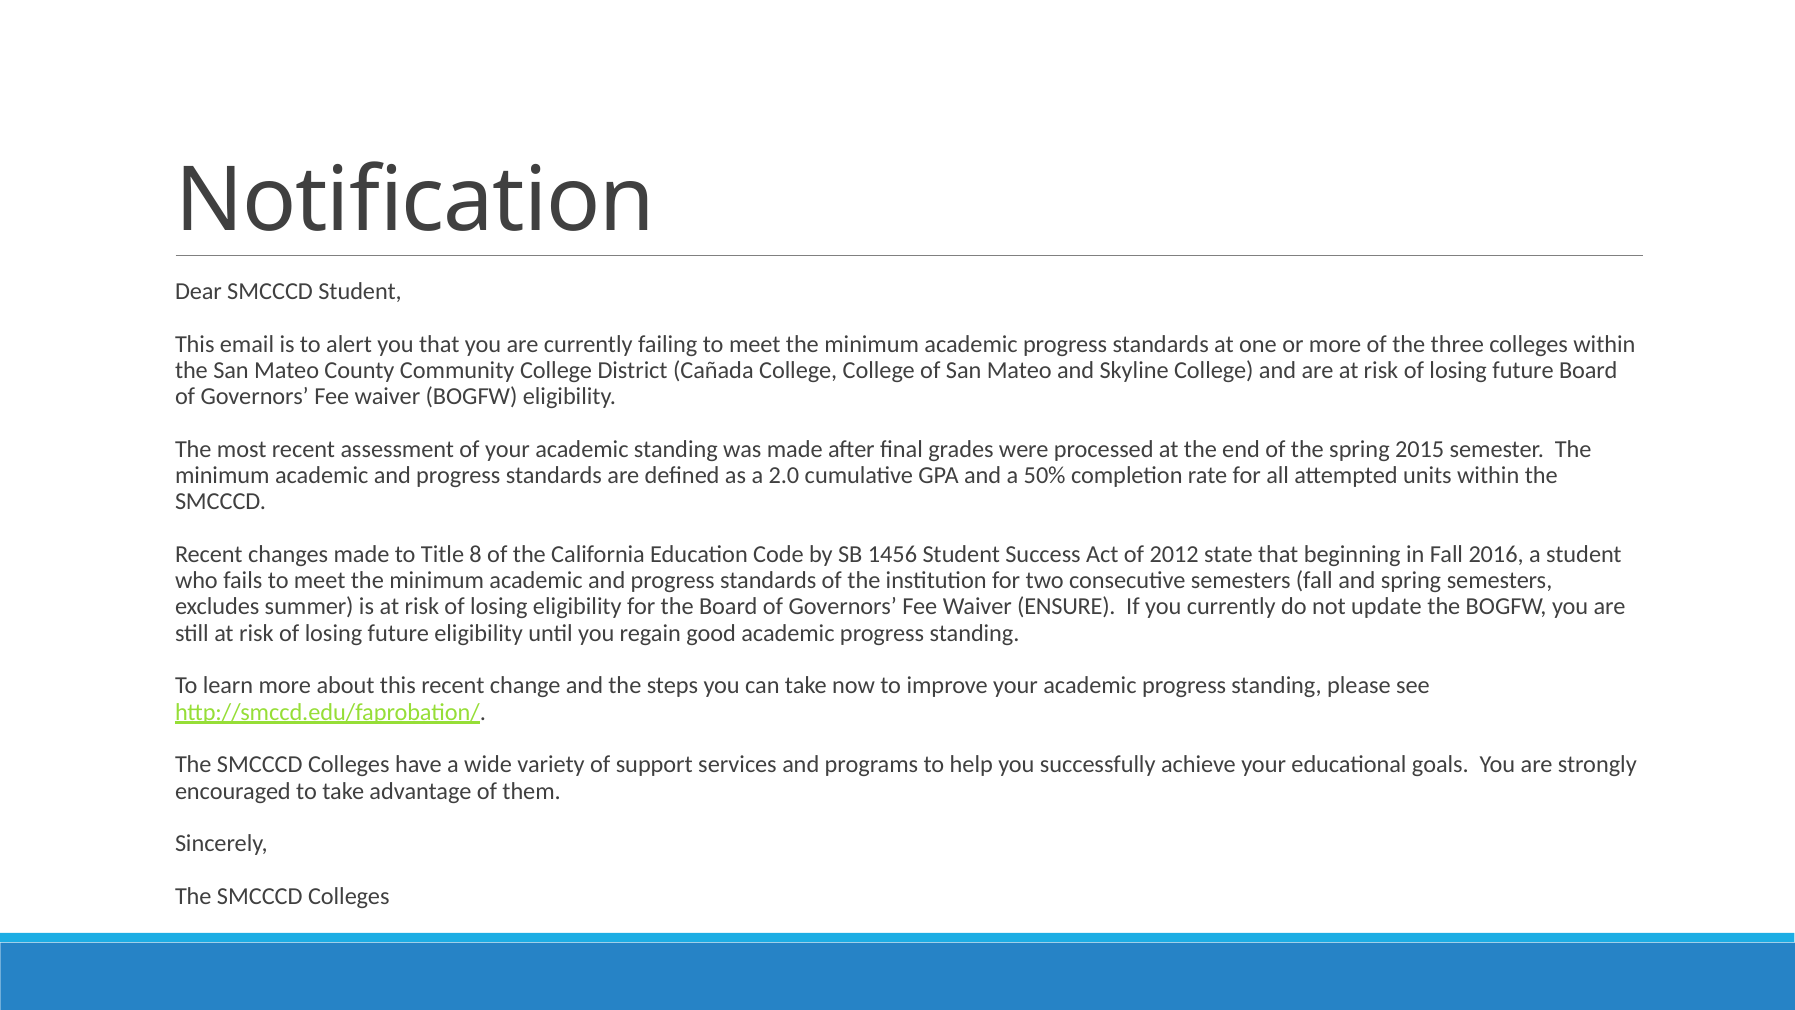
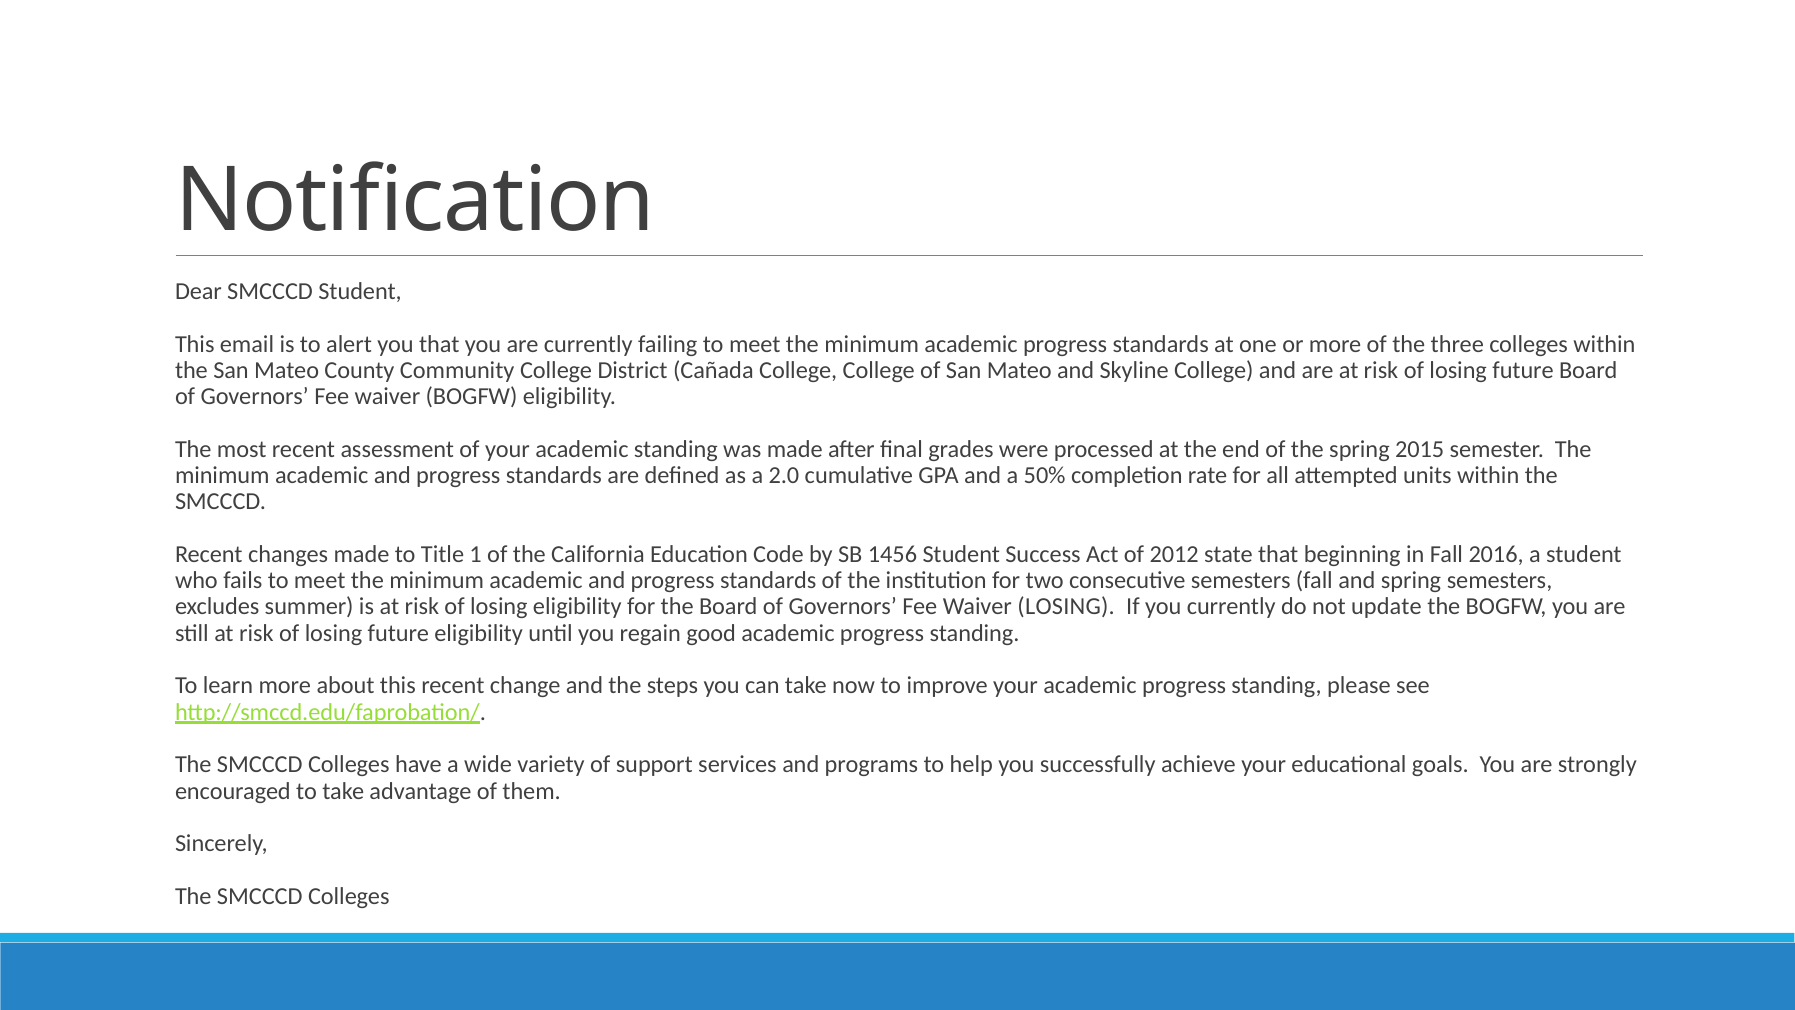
8: 8 -> 1 (476, 554)
Waiver ENSURE: ENSURE -> LOSING (1066, 607)
